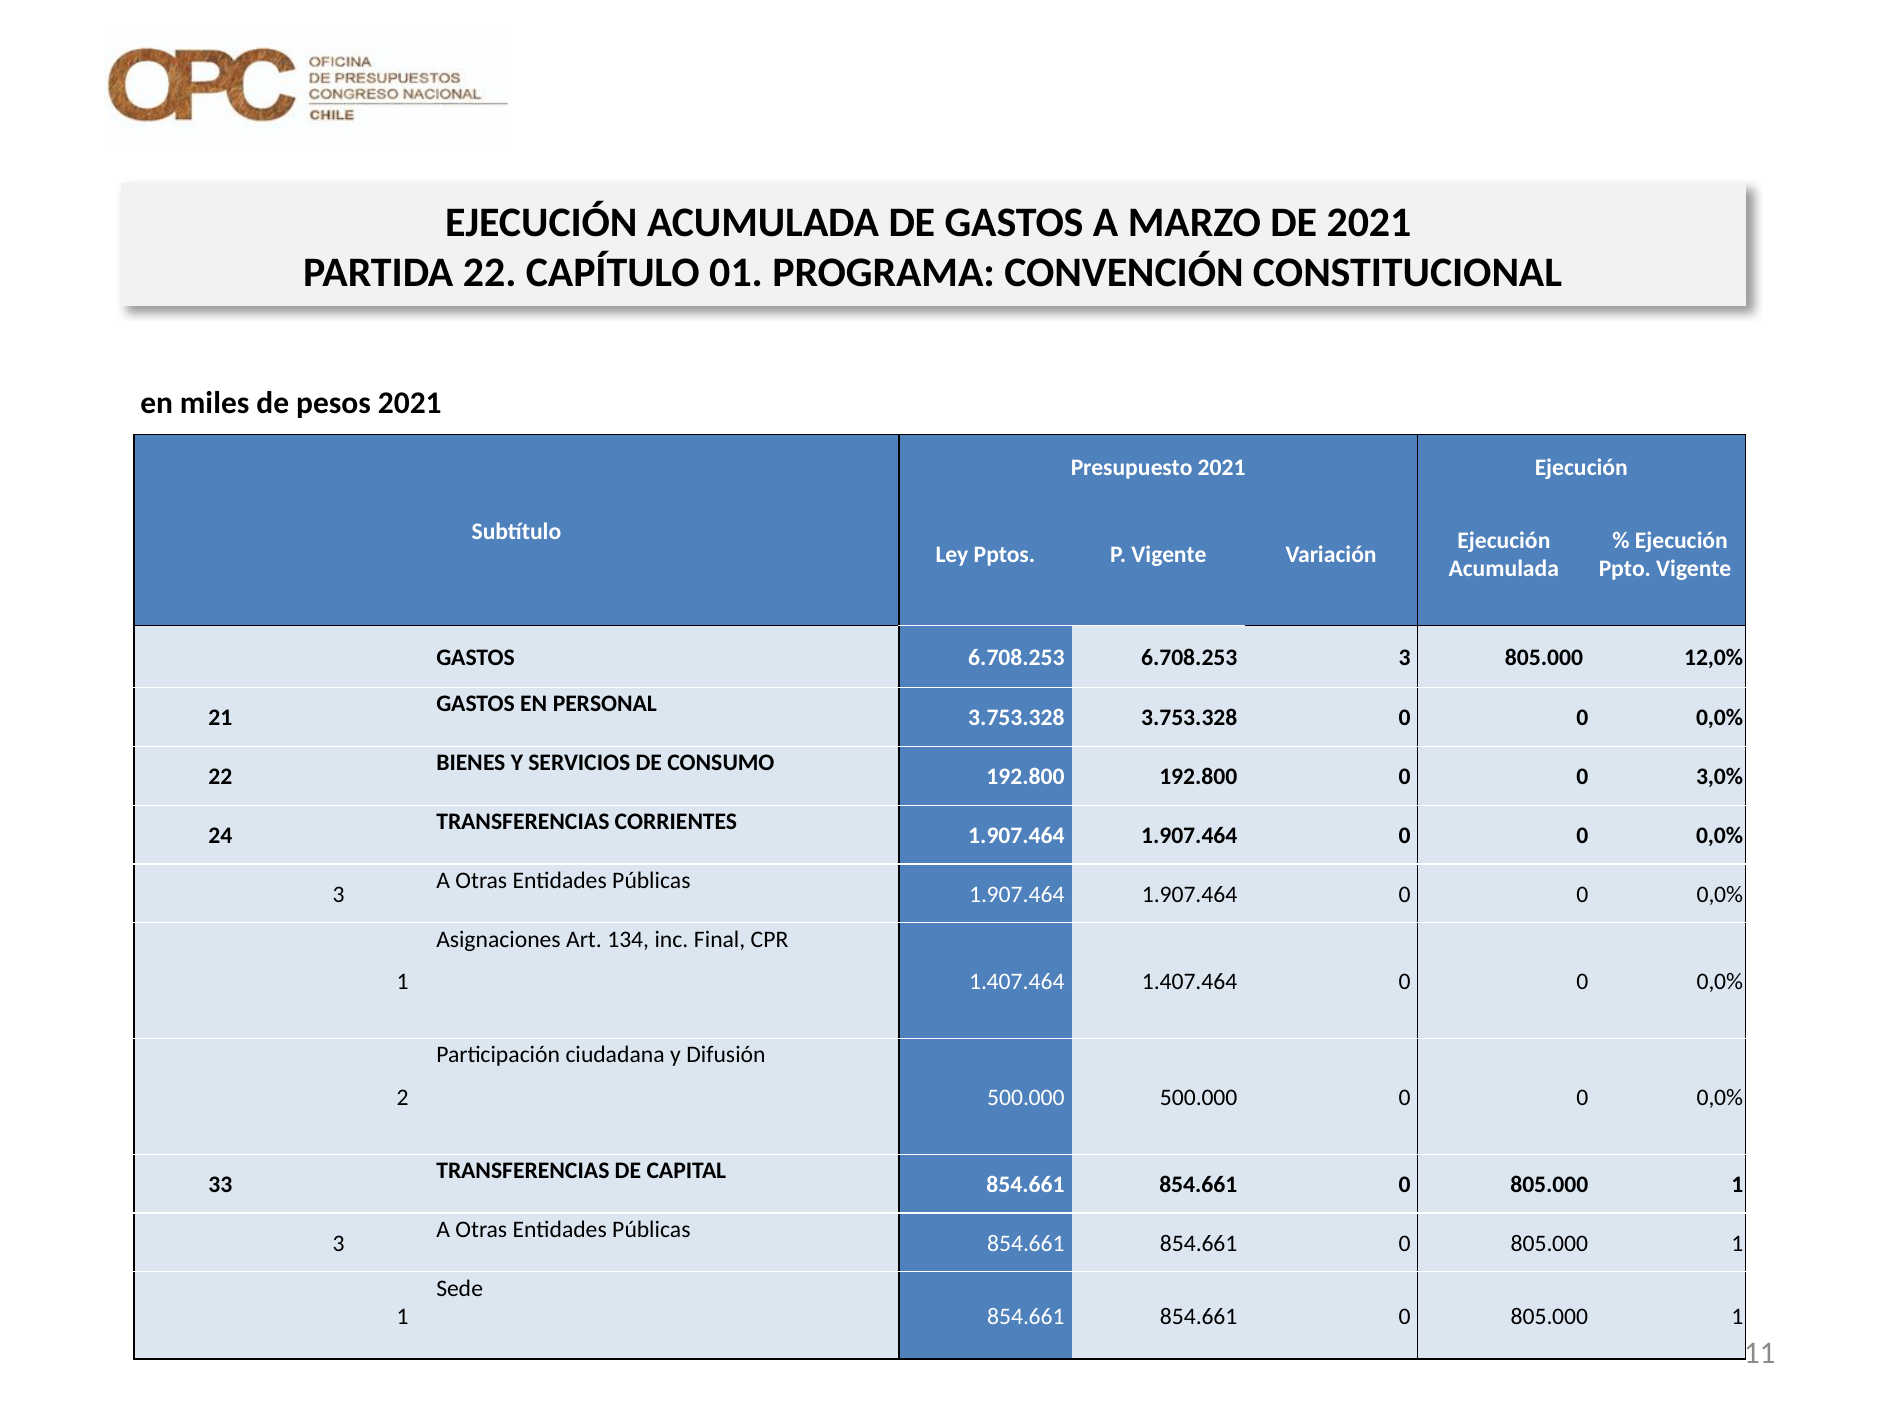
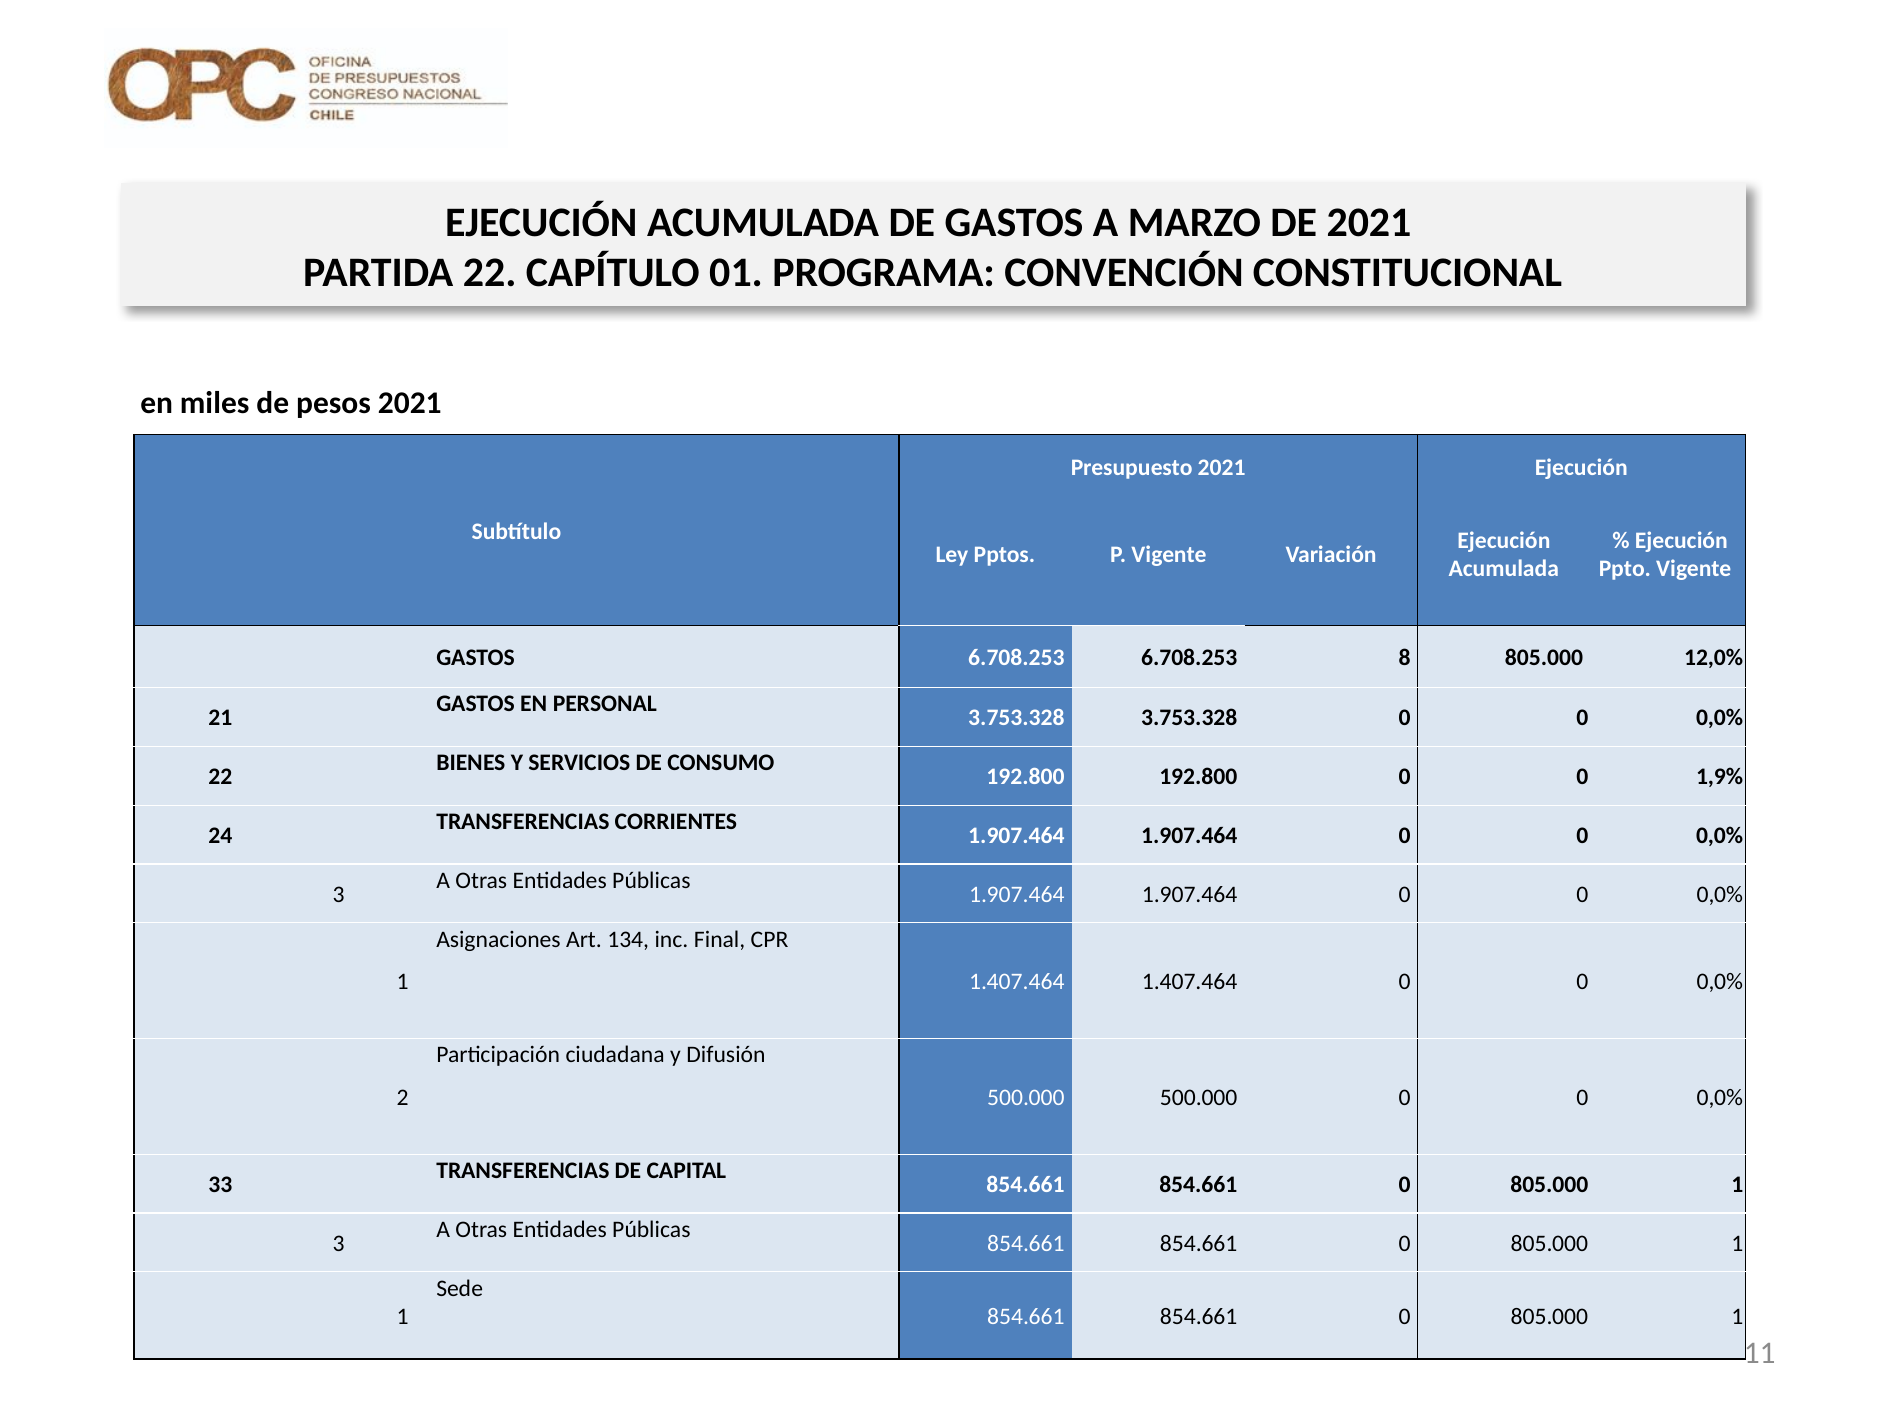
6.708.253 3: 3 -> 8 (1405, 658)
3,0%: 3,0% -> 1,9% (1720, 777)
